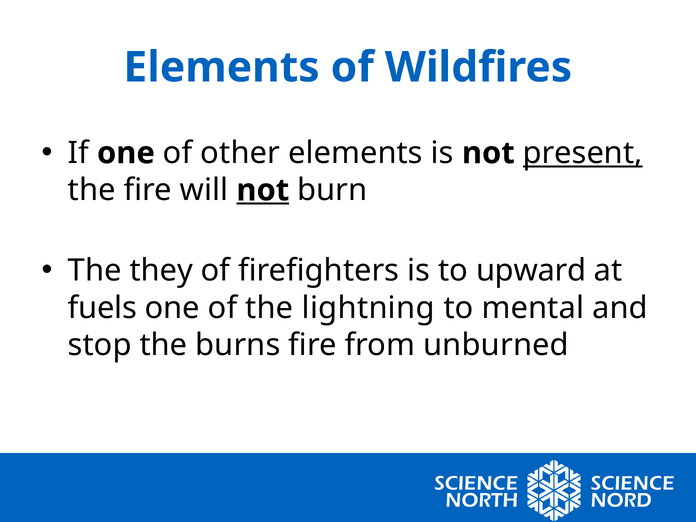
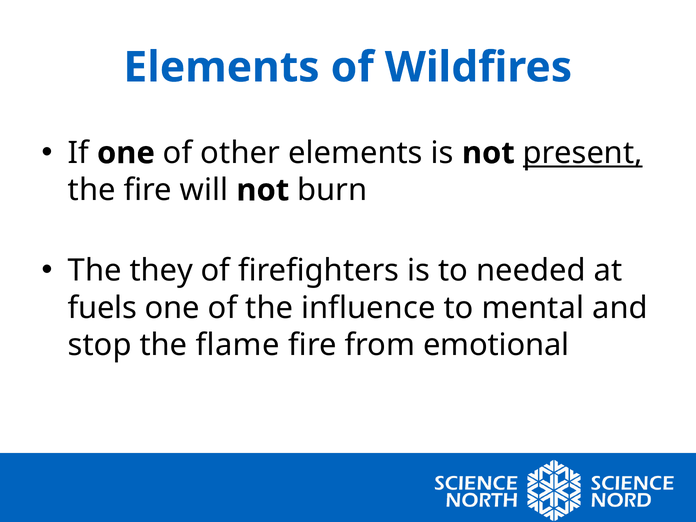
not underline: present -> none (263, 190)
upward: upward -> needed (531, 271)
lightning: lightning -> influence (368, 308)
burns: burns -> flame (238, 345)
unburned: unburned -> emotional (496, 345)
